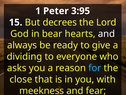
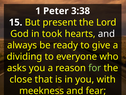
3:95: 3:95 -> 3:38 (81, 11)
decrees: decrees -> present (60, 22)
bear: bear -> took (52, 34)
for colour: light blue -> light green (95, 68)
